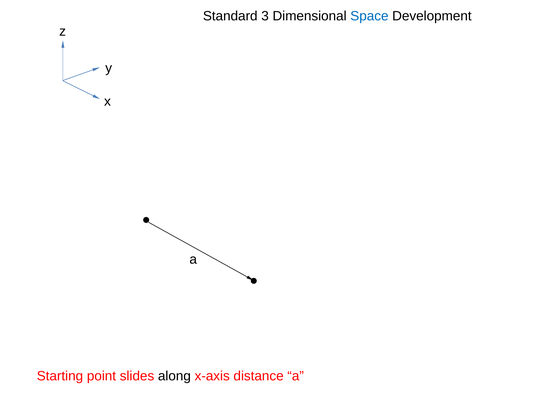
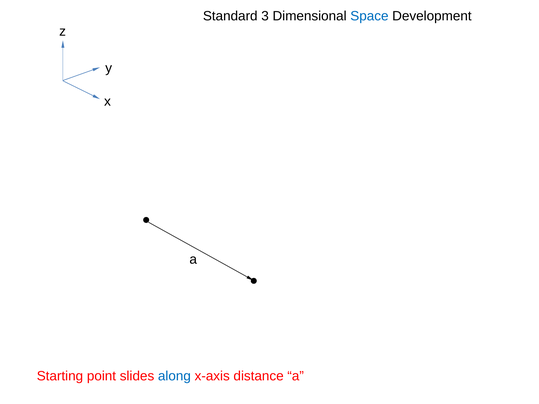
along colour: black -> blue (174, 376)
